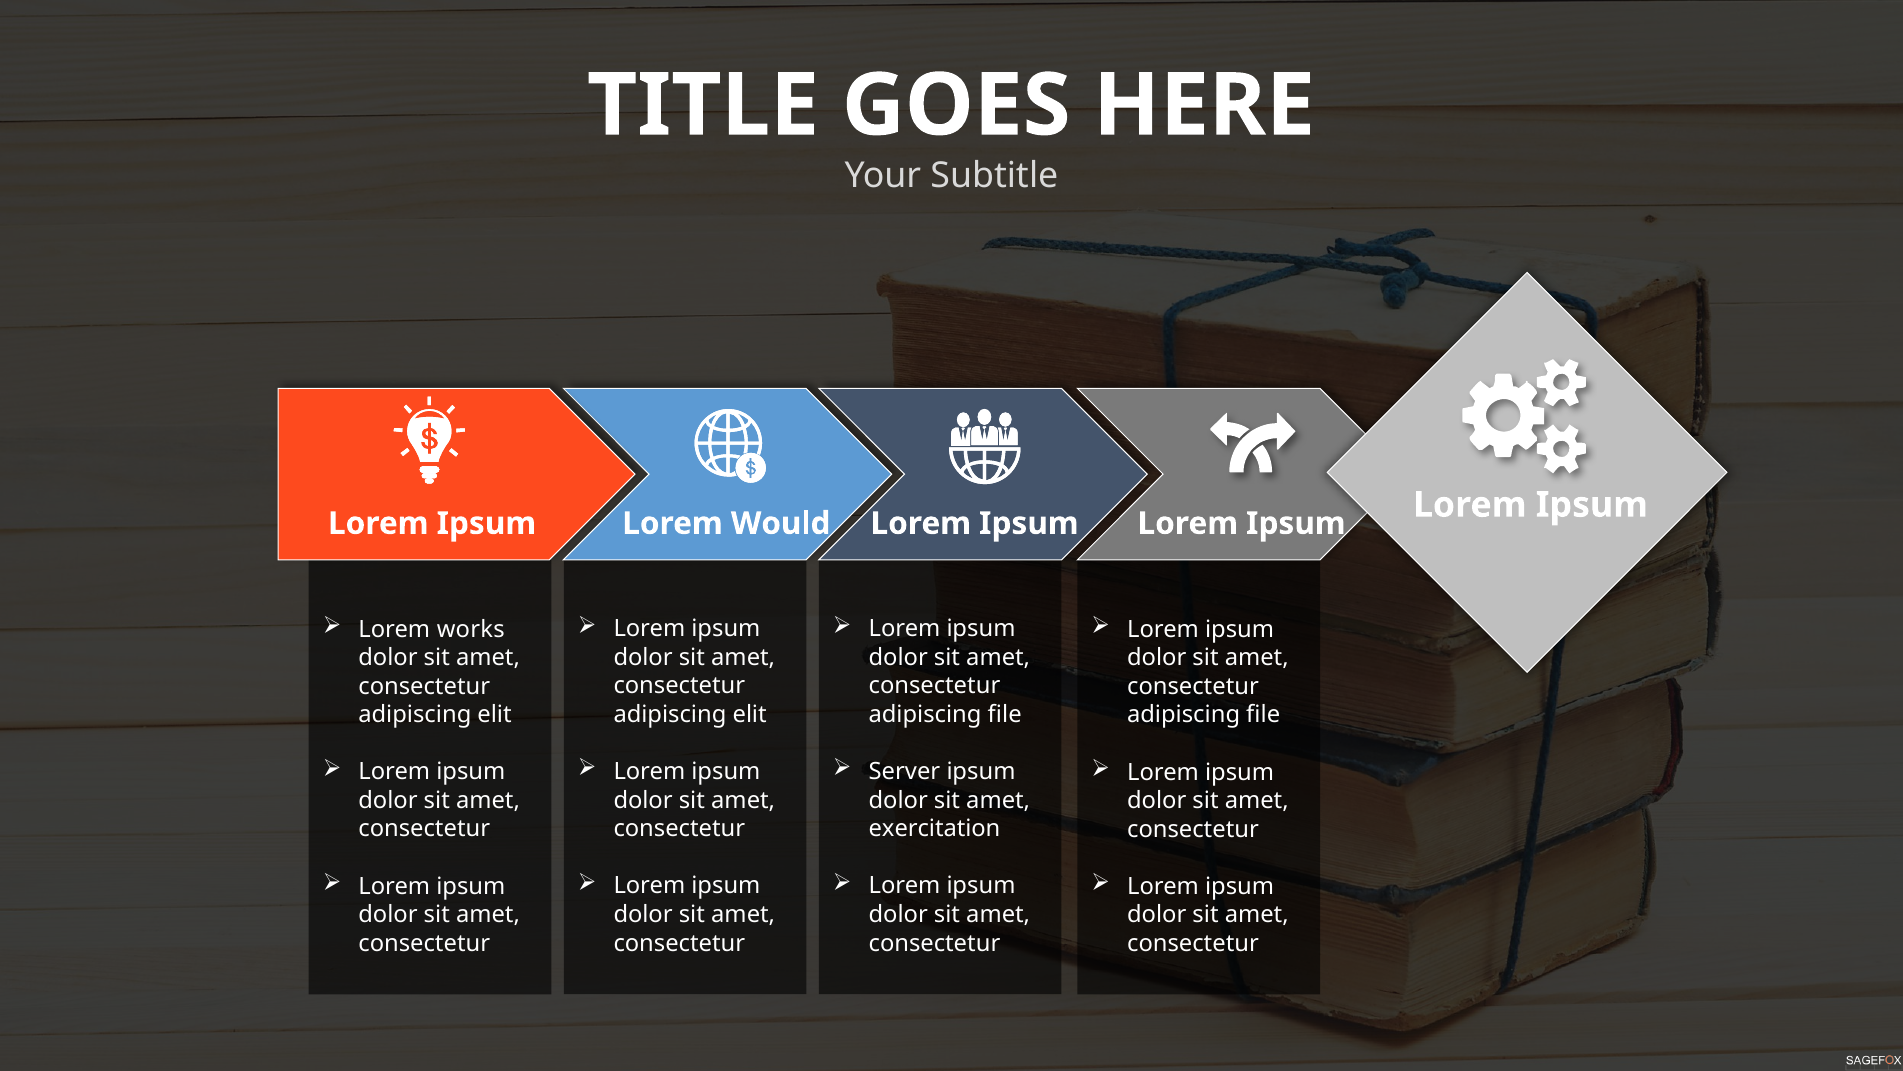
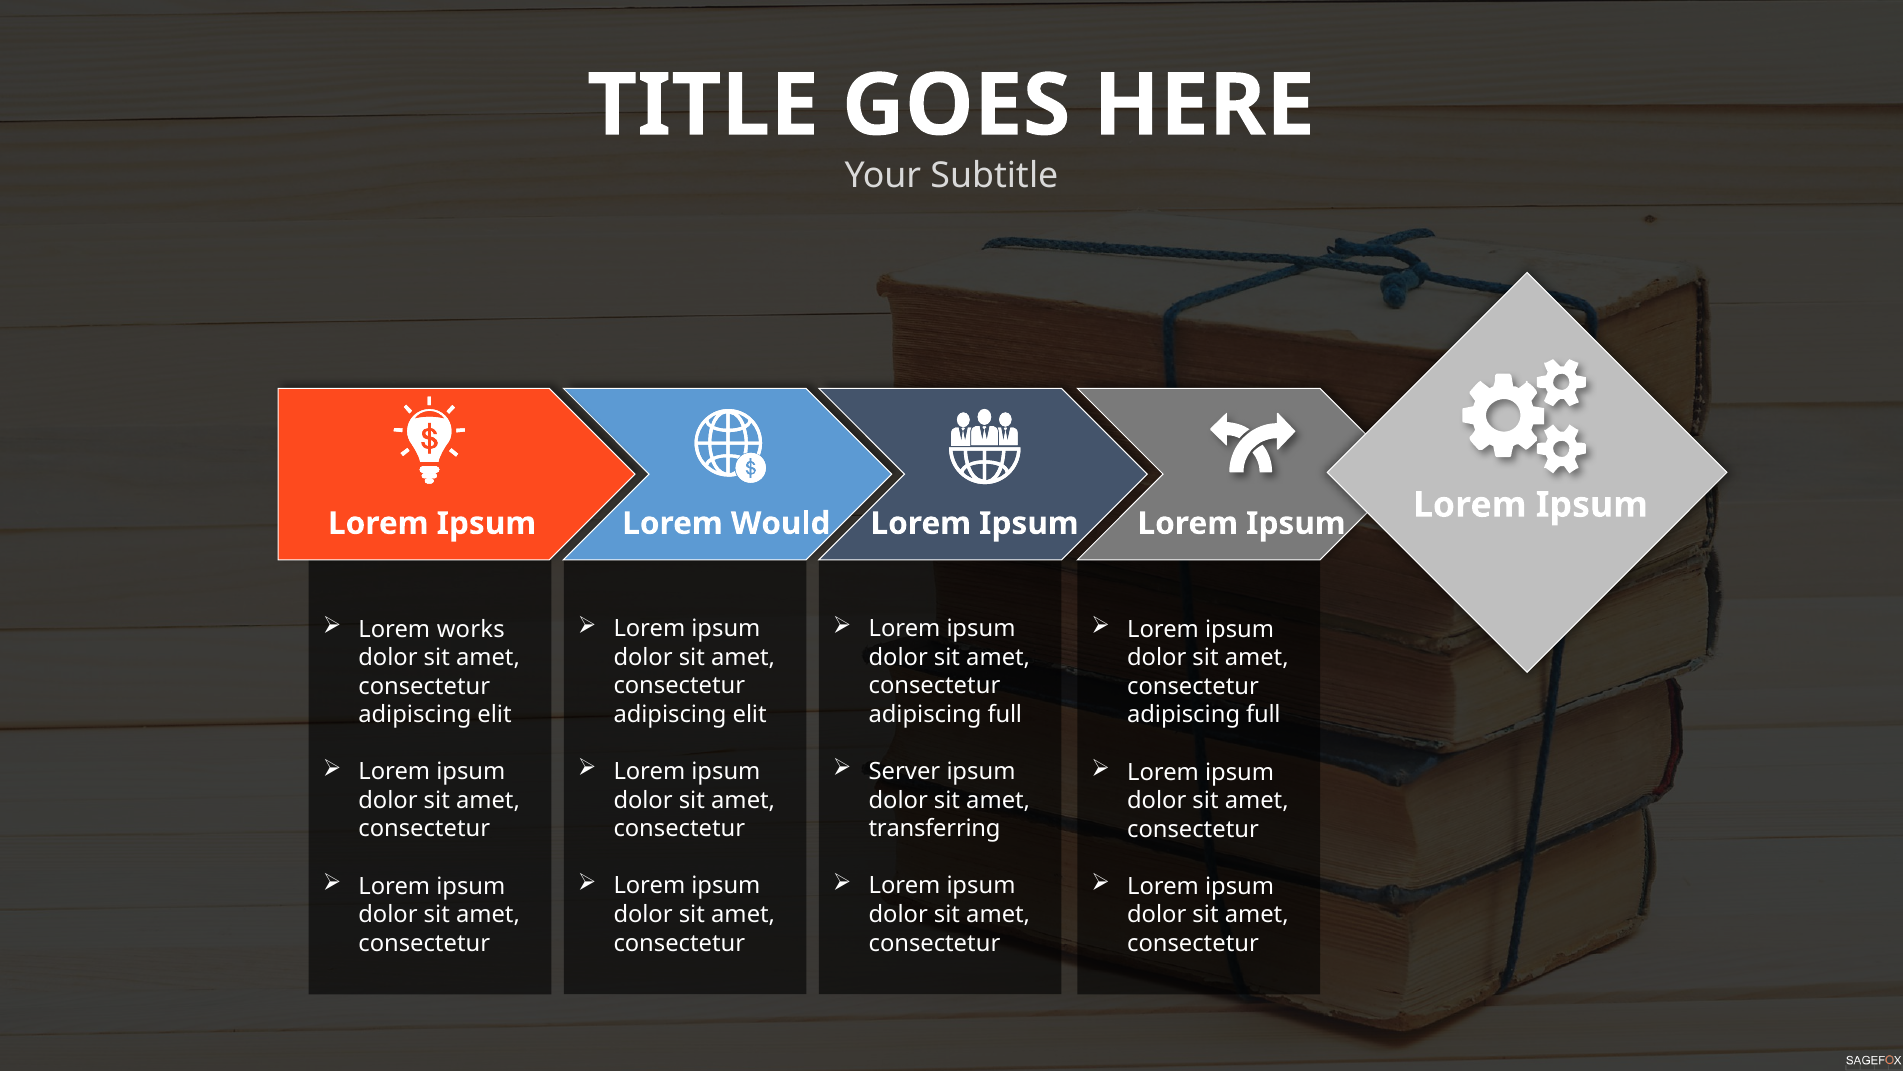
file: file -> full (1005, 714)
file: file -> full (1263, 715)
exercitation: exercitation -> transferring (935, 828)
